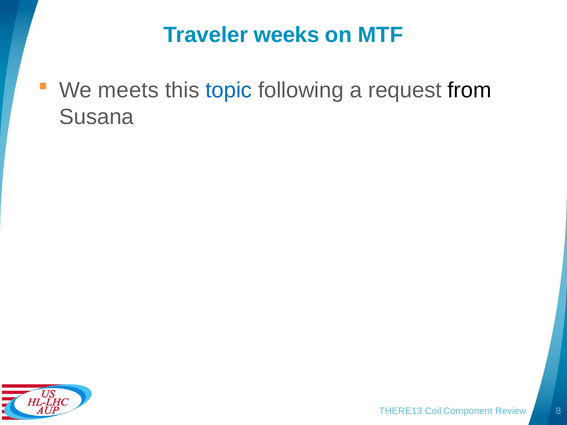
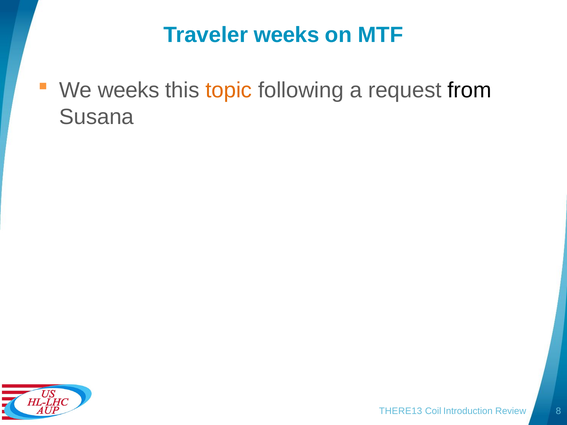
We meets: meets -> weeks (129, 90)
topic colour: blue -> orange (229, 90)
Component: Component -> Introduction (468, 411)
